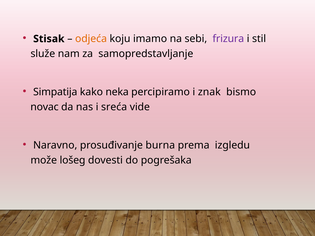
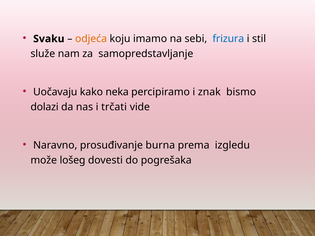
Stisak: Stisak -> Svaku (49, 39)
frizura colour: purple -> blue (228, 39)
Simpatija: Simpatija -> Uočavaju (55, 92)
novac: novac -> dolazi (45, 107)
sreća: sreća -> trčati (114, 107)
